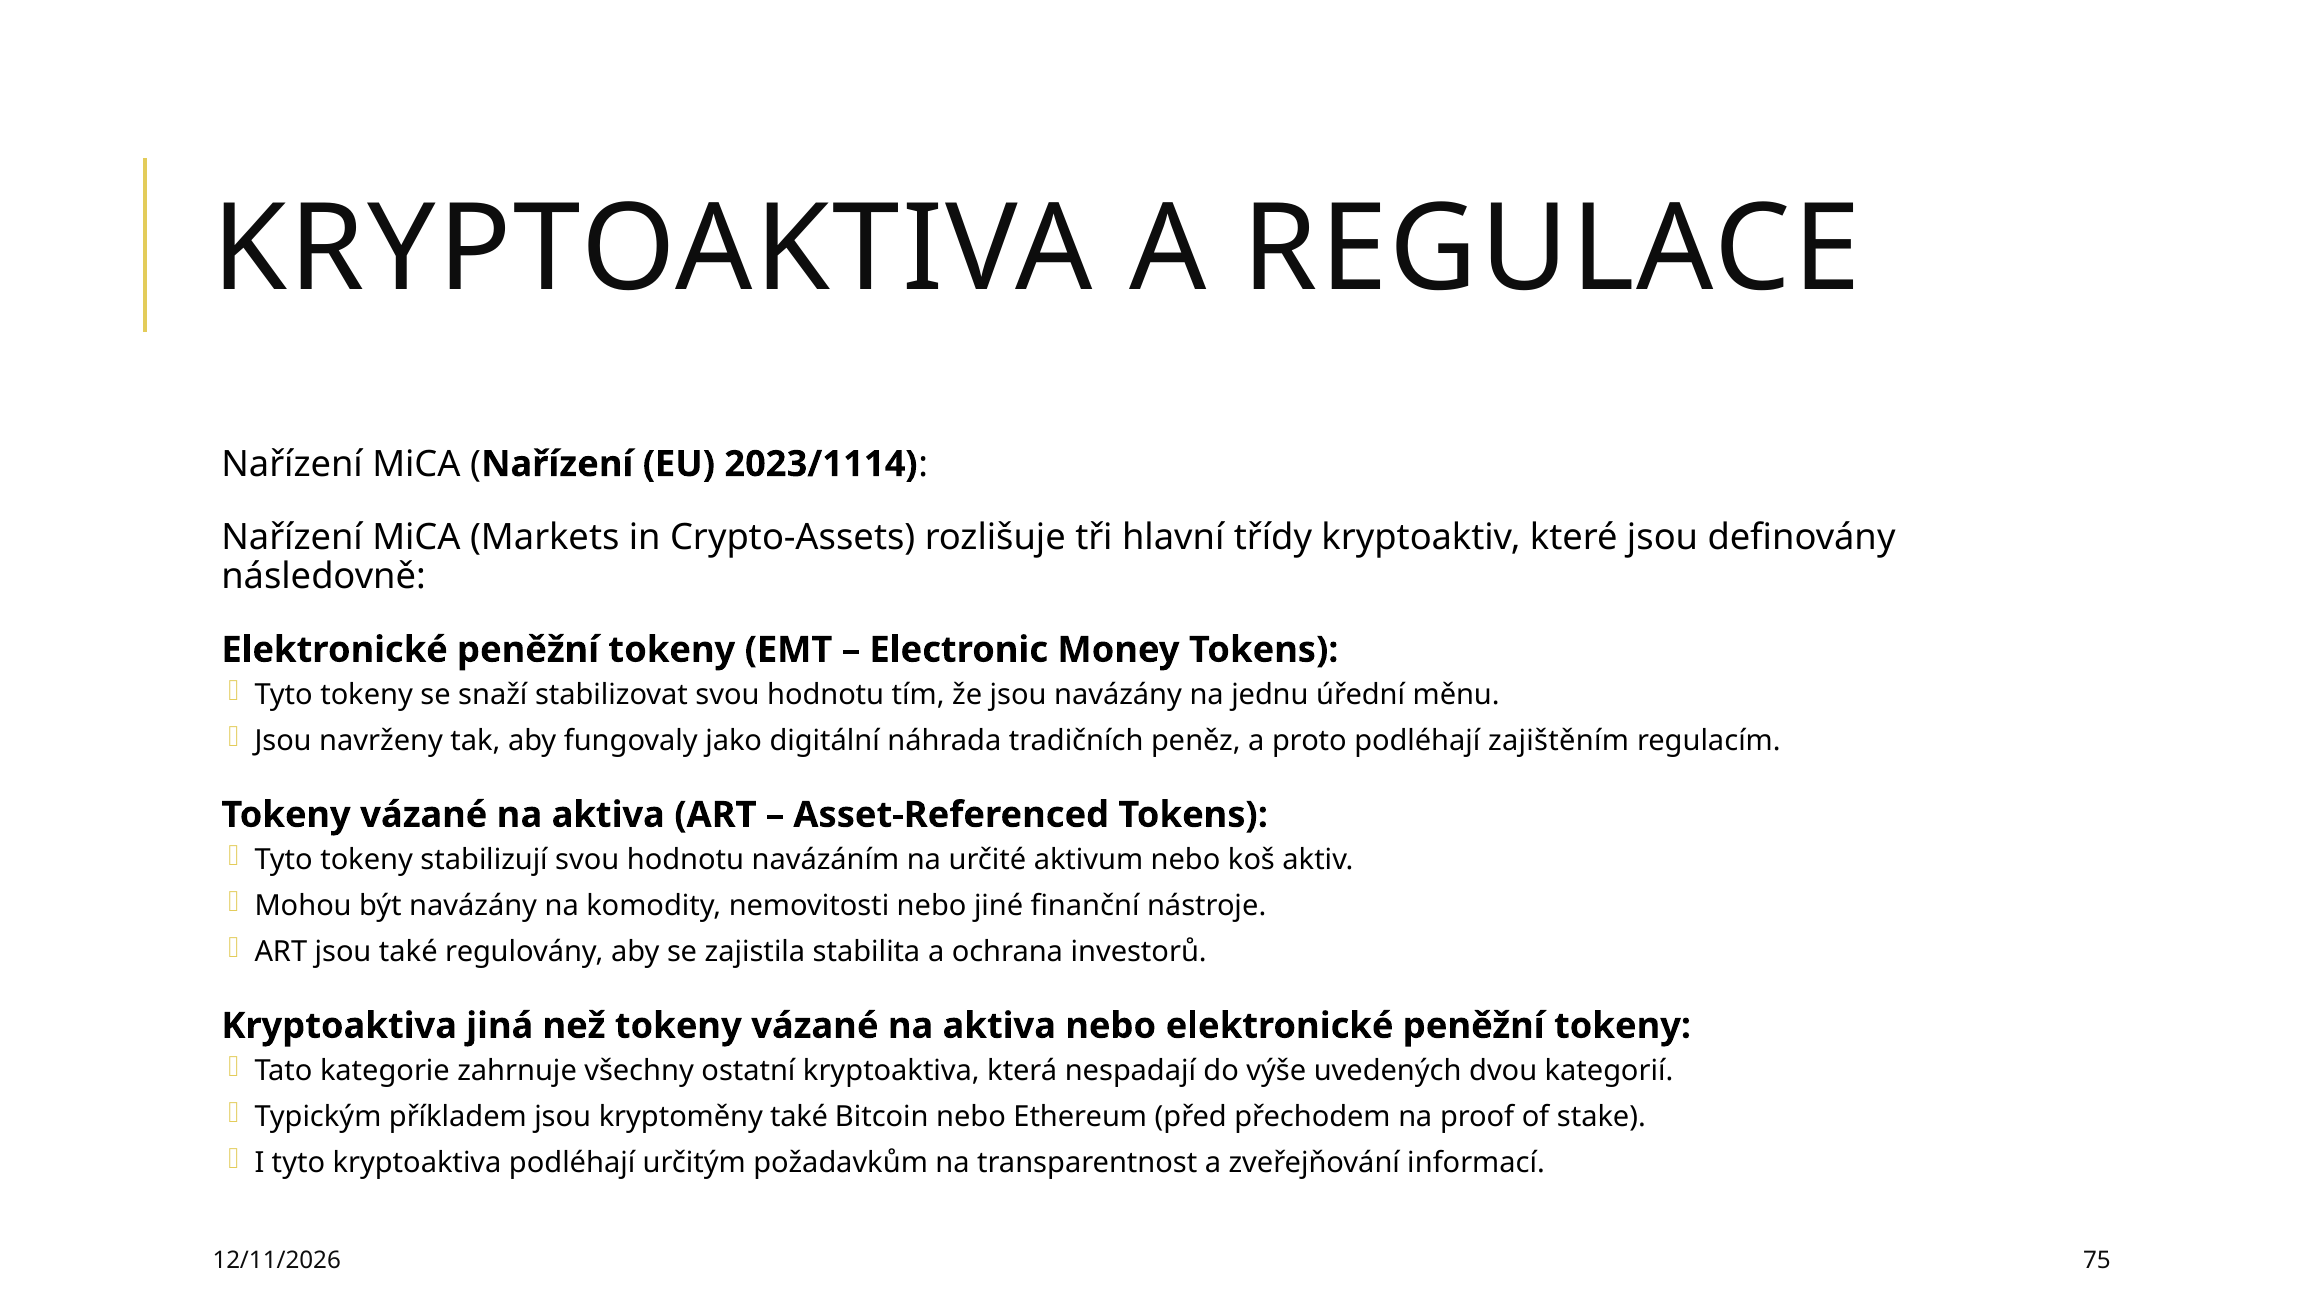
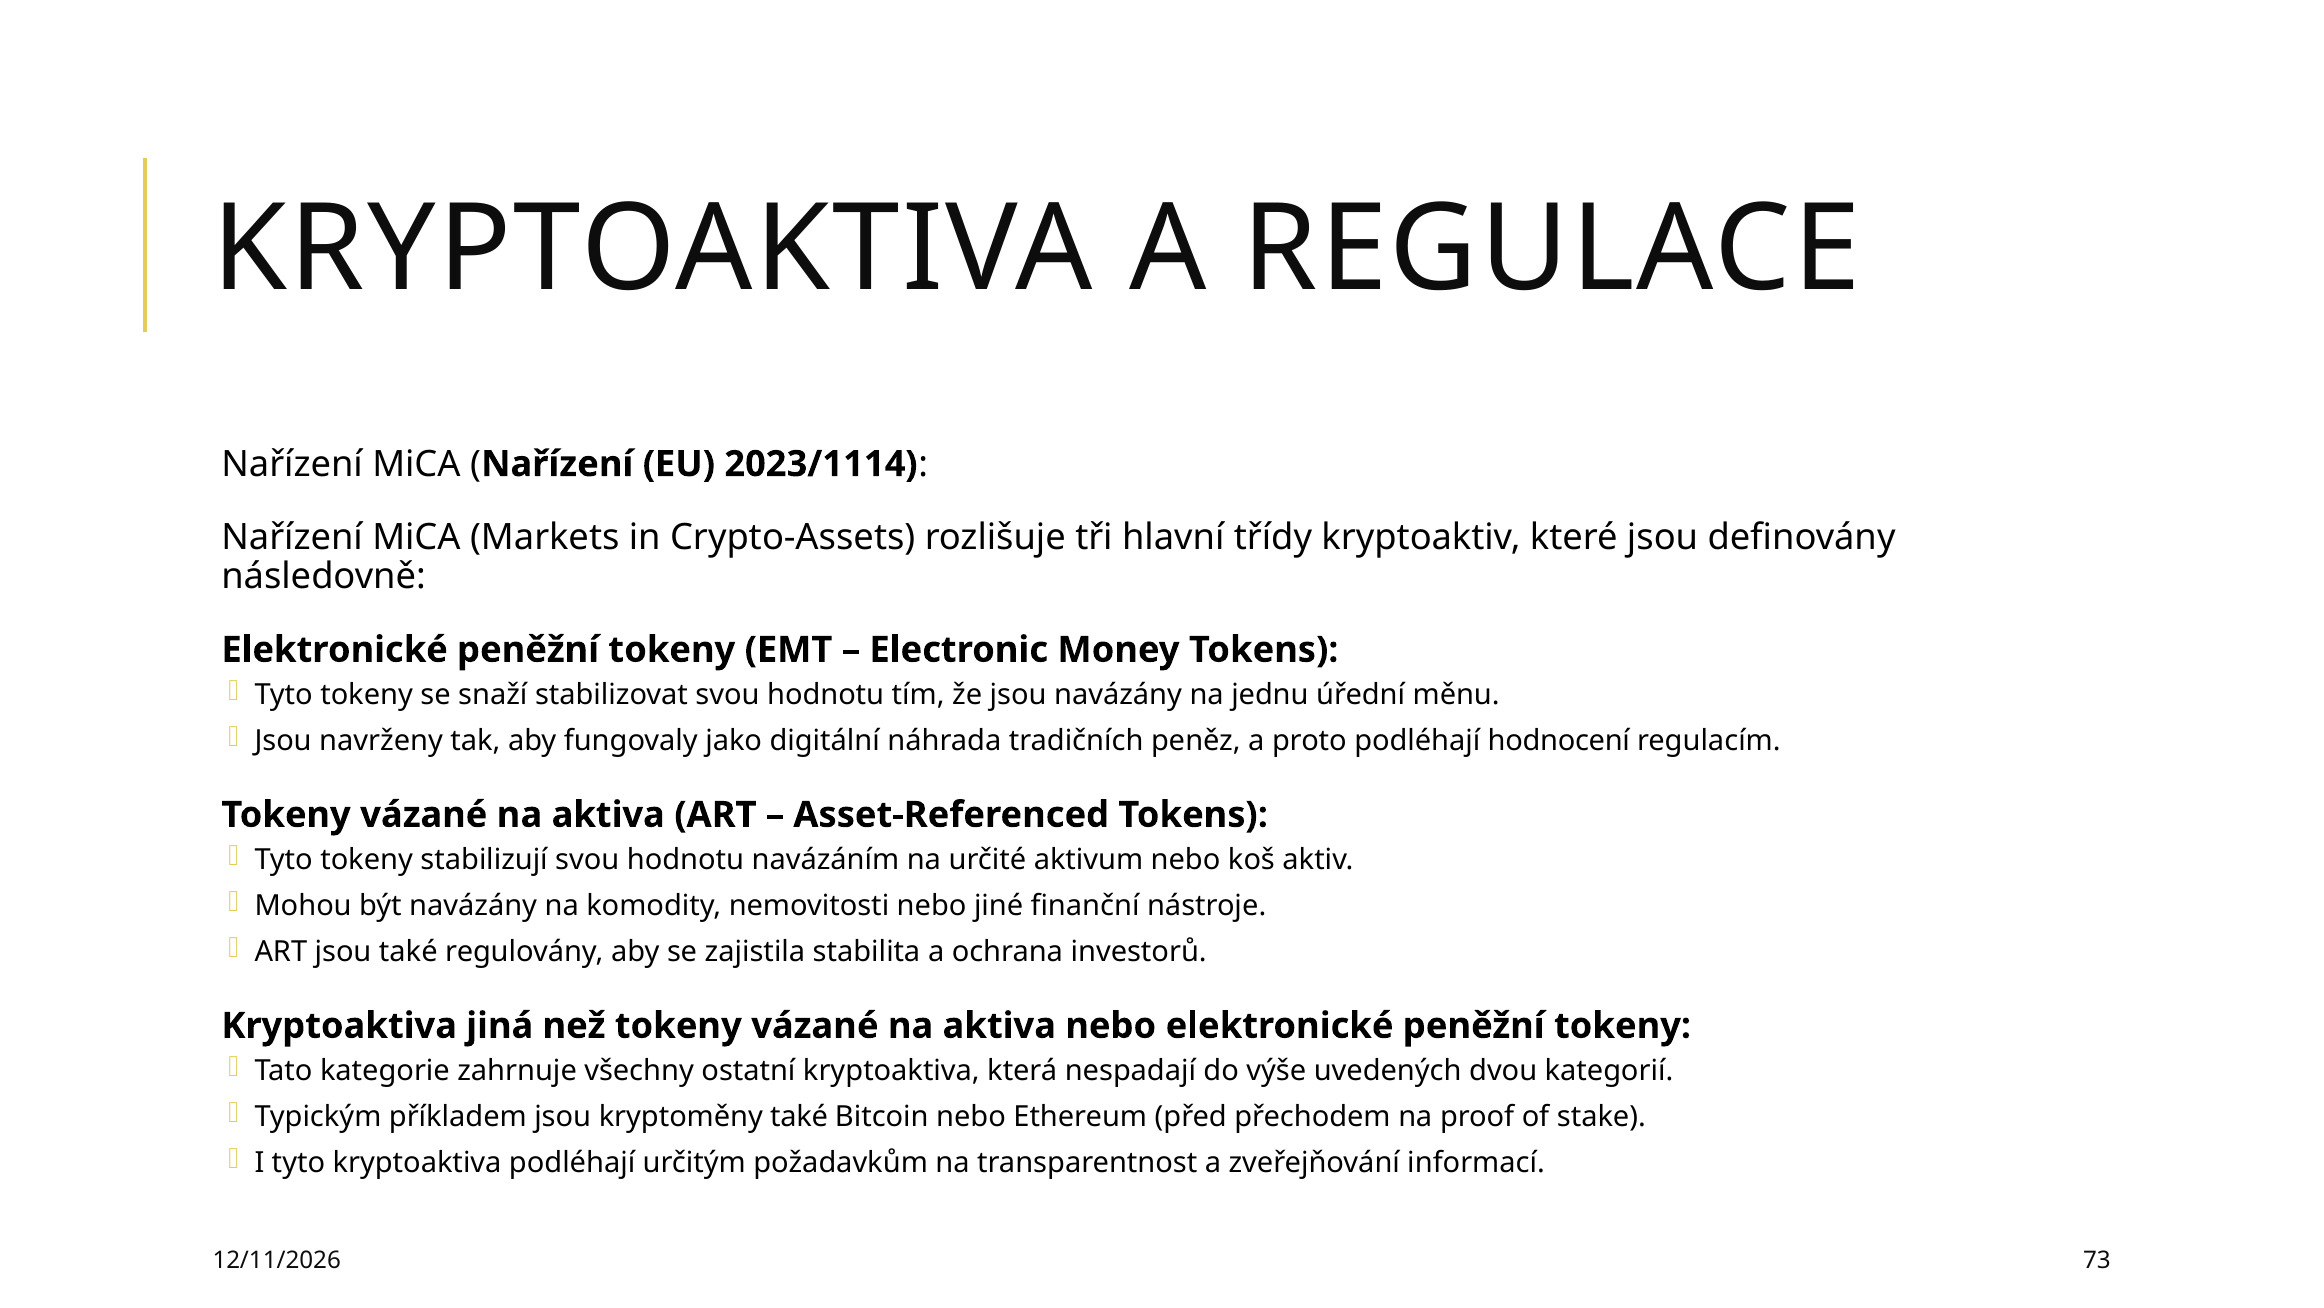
zajištěním: zajištěním -> hodnocení (1559, 740)
75: 75 -> 73 (2097, 1259)
